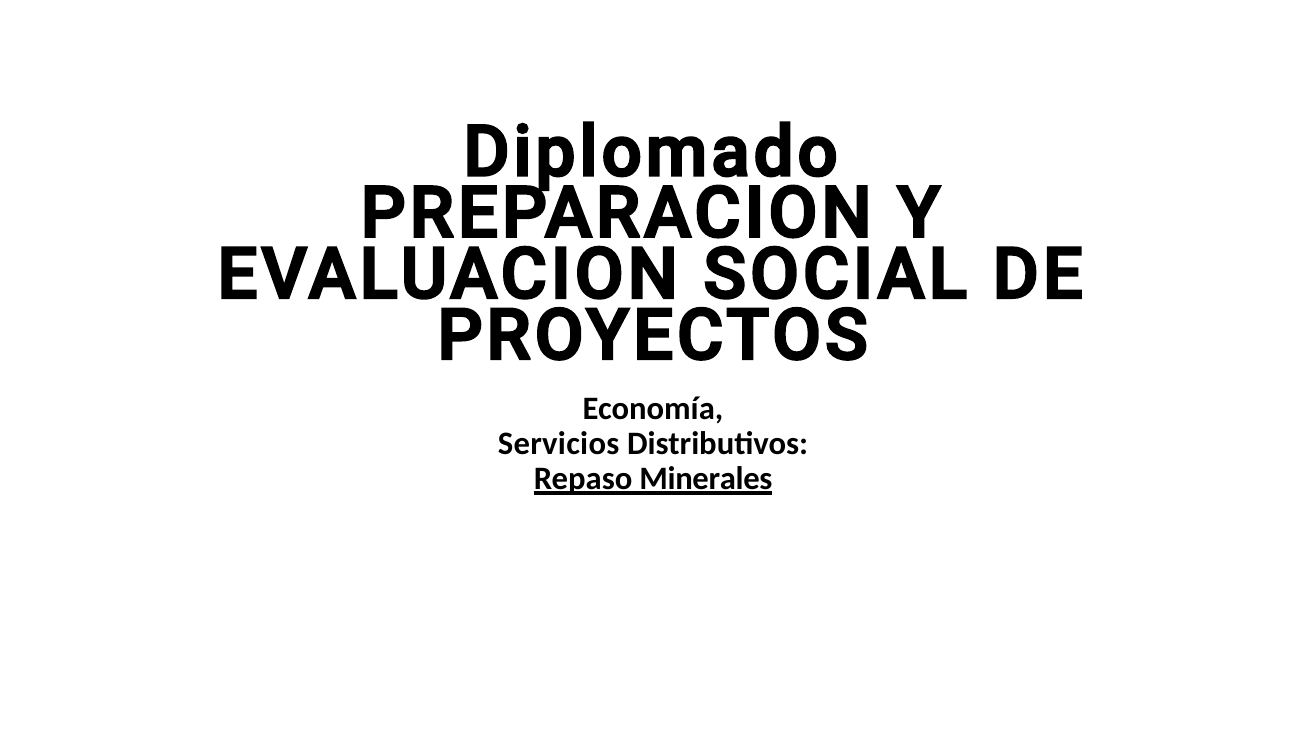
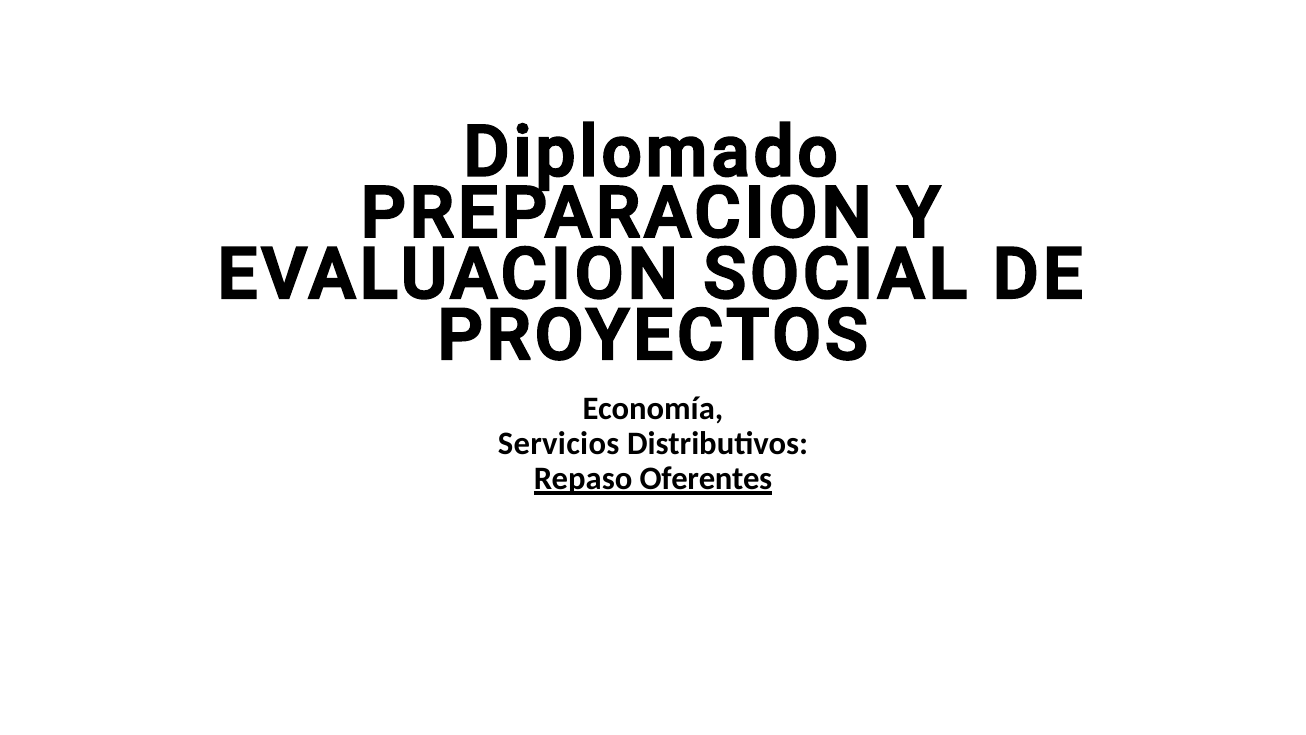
Minerales: Minerales -> Oferentes (706, 479)
